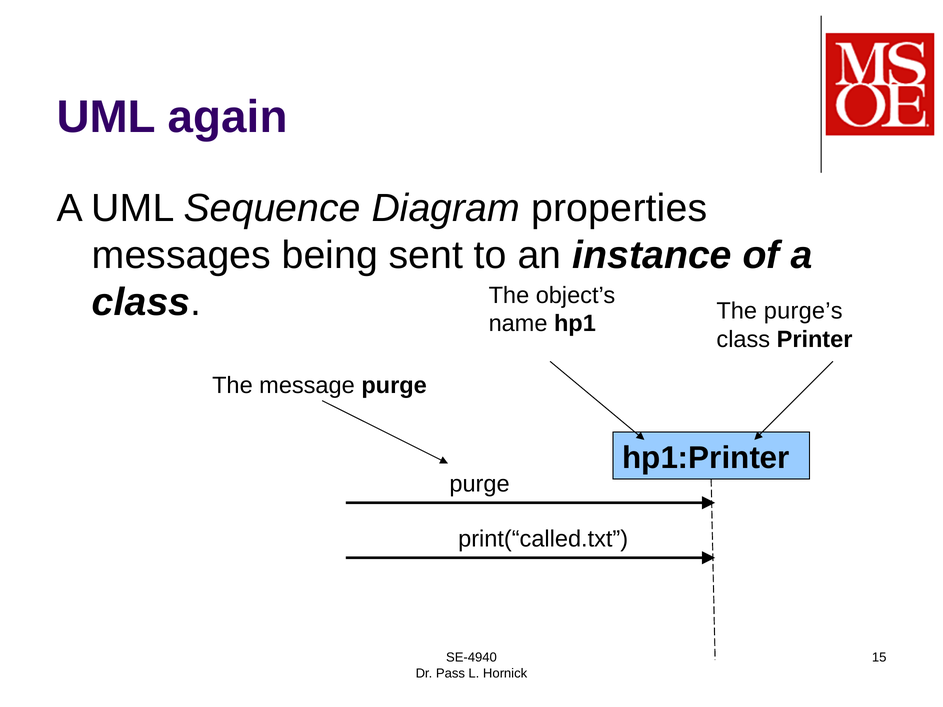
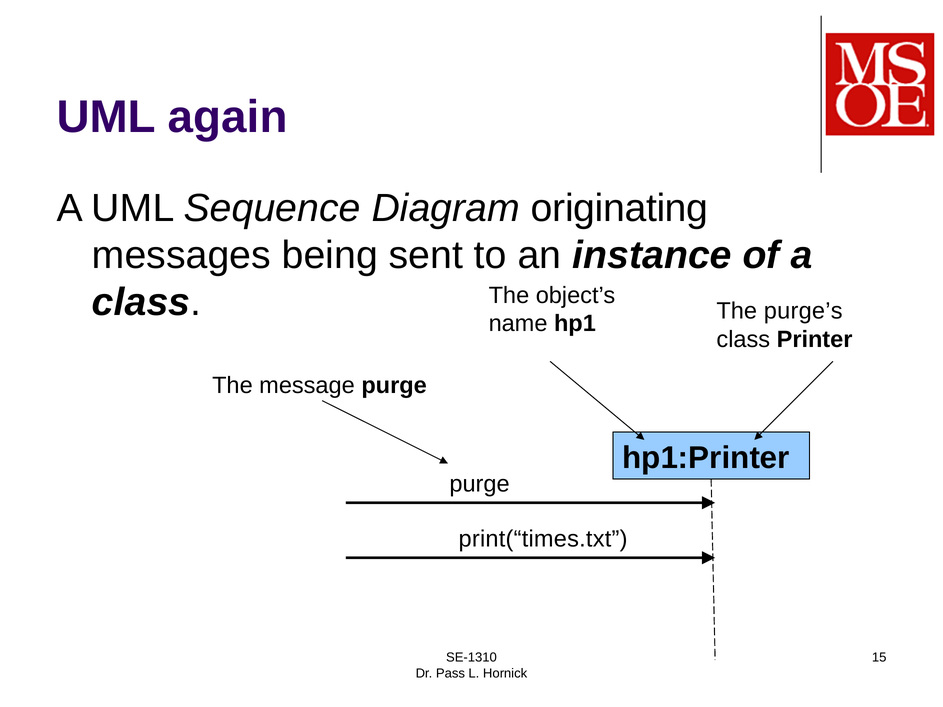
properties: properties -> originating (620, 208)
print(“called.txt: print(“called.txt -> print(“times.txt (543, 539)
SE-4940: SE-4940 -> SE-1310 (471, 658)
